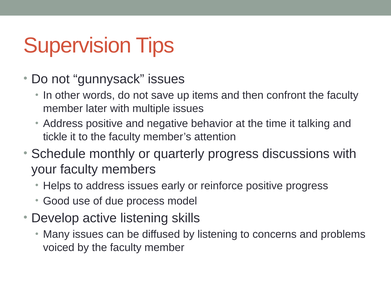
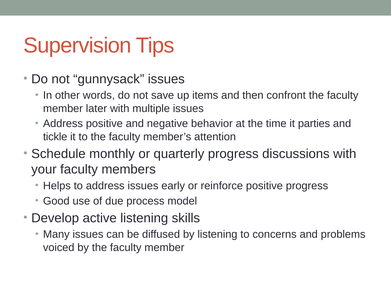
talking: talking -> parties (314, 124)
